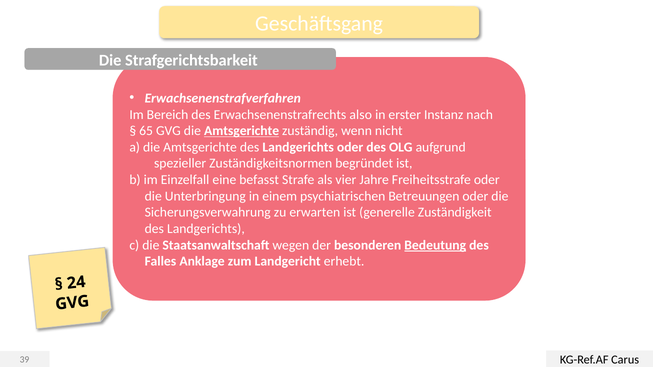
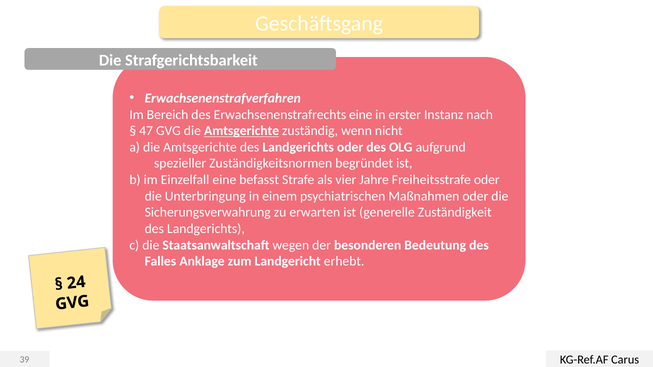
Erwachsenenstrafrechts also: also -> eine (361, 115)
65: 65 -> 47 (146, 131)
Betreuungen: Betreuungen -> Maßnahmen (424, 196)
Bedeutung underline: present -> none (435, 245)
